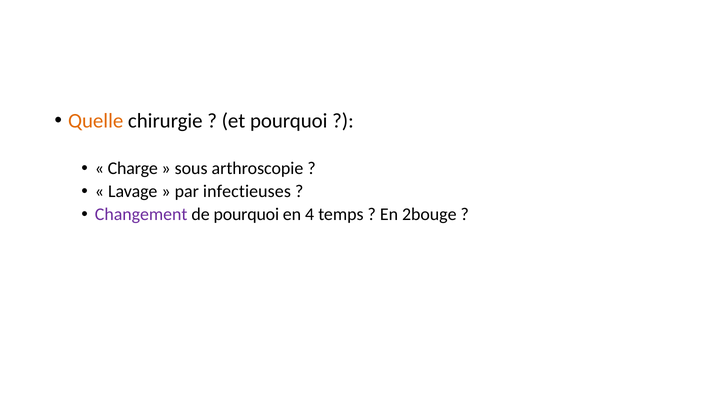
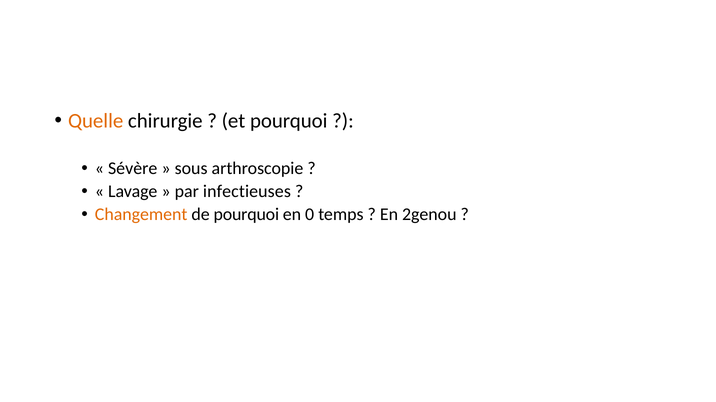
Charge: Charge -> Sévère (133, 169)
Changement colour: purple -> orange (141, 215)
4: 4 -> 0 (310, 215)
2bouge: 2bouge -> 2genou (429, 215)
